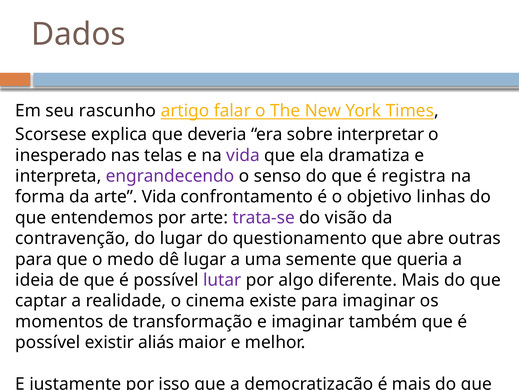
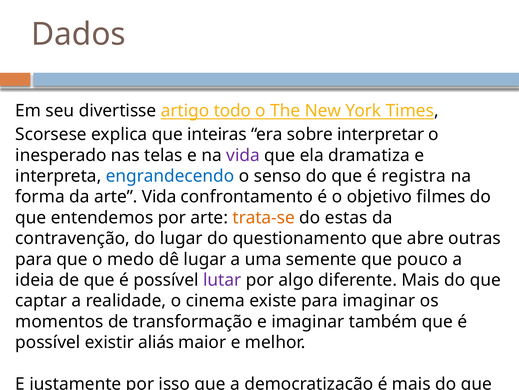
rascunho: rascunho -> divertisse (118, 111)
falar: falar -> todo (232, 111)
deveria: deveria -> inteiras (217, 134)
engrandecendo colour: purple -> blue (170, 176)
linhas: linhas -> filmes (441, 197)
trata-se colour: purple -> orange (264, 217)
visão: visão -> estas (346, 217)
queria: queria -> pouco (422, 259)
